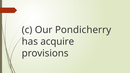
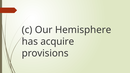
Pondicherry: Pondicherry -> Hemisphere (83, 30)
